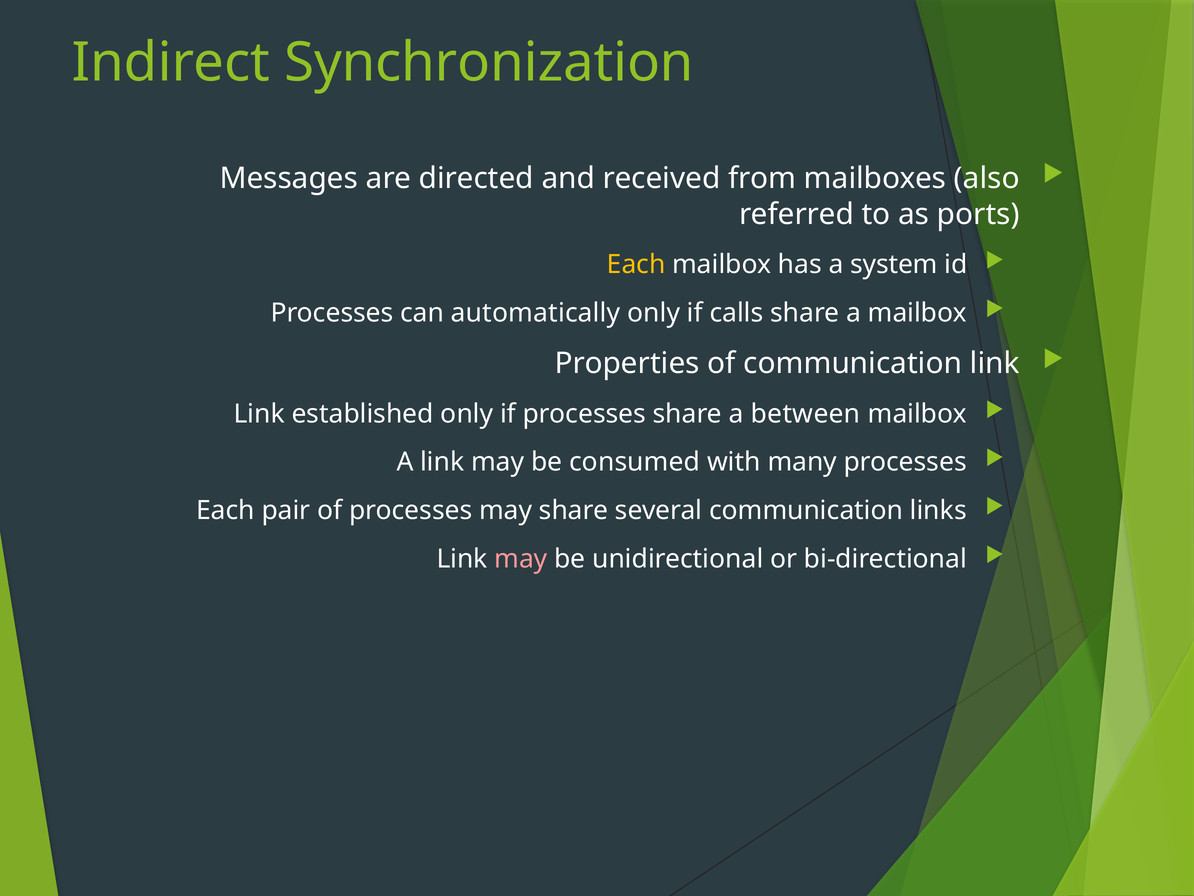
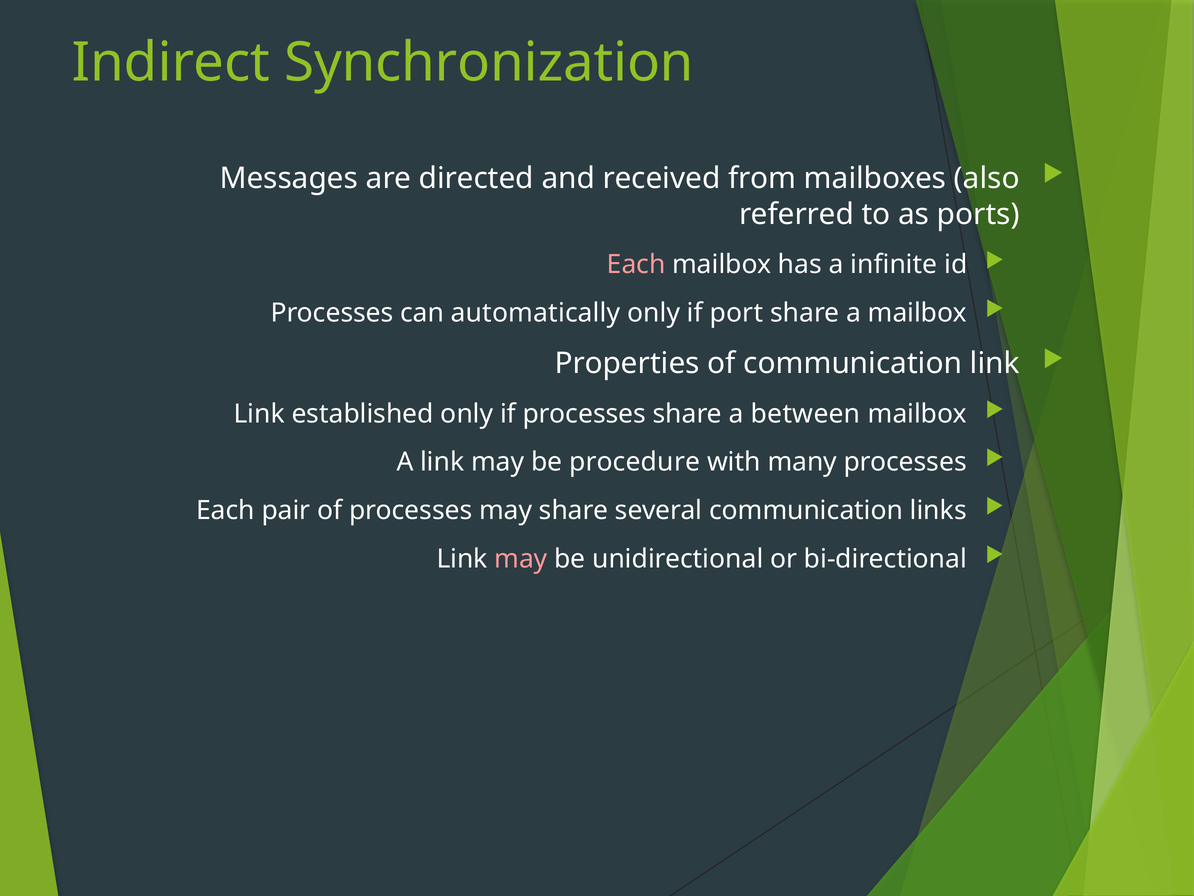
Each colour: yellow -> pink (636, 264)
system: system -> infinite (894, 264)
calls: calls -> port (736, 313)
consumed: consumed -> procedure (635, 462)
